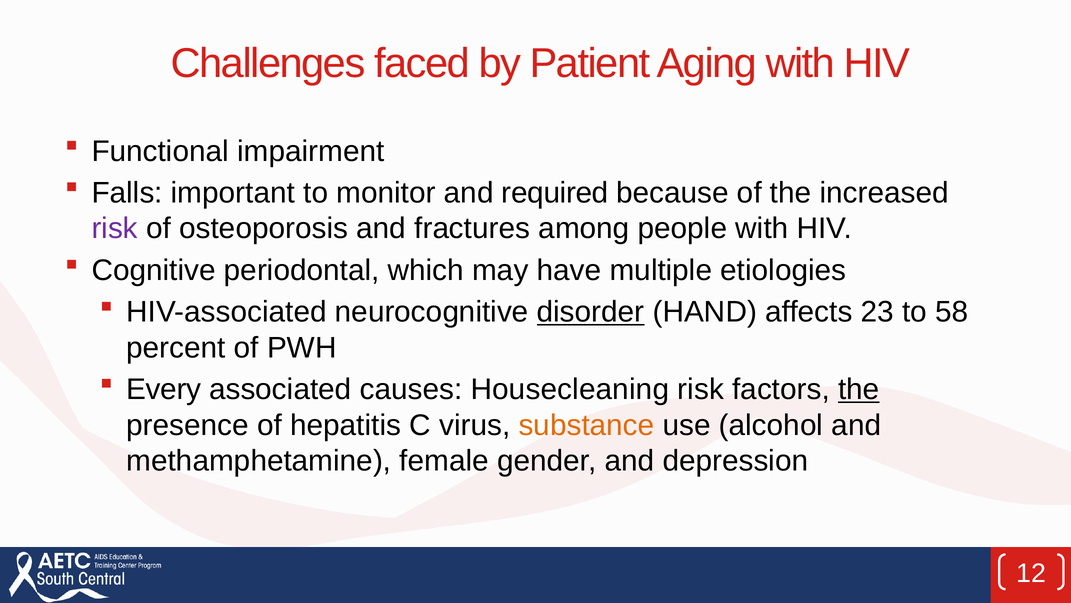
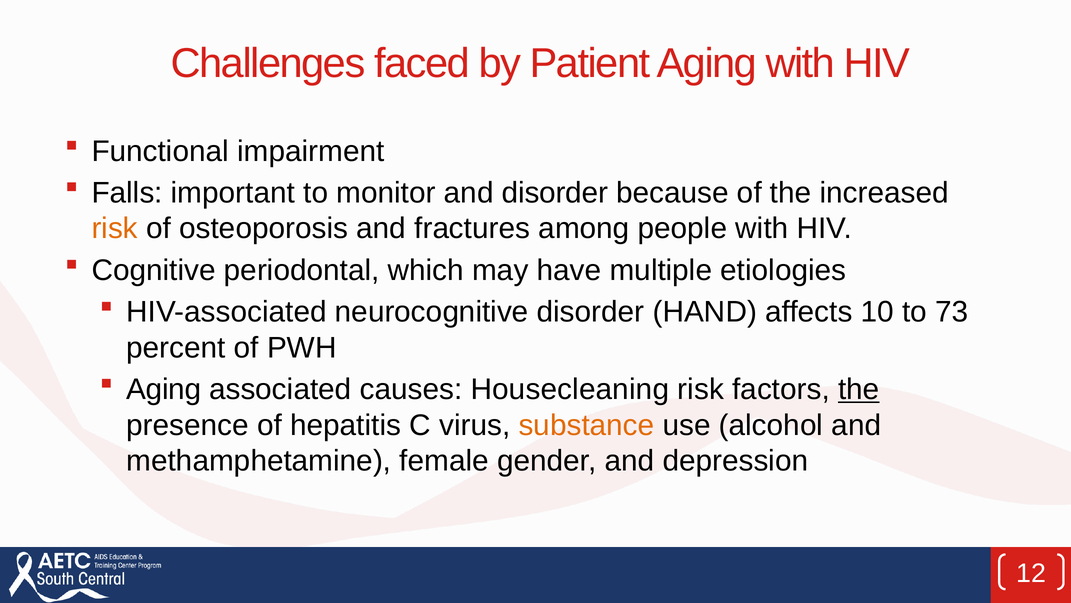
and required: required -> disorder (555, 193)
risk colour: purple -> orange (115, 228)
disorder underline: present -> none (591, 312)
23: 23 -> 10 (877, 312)
58: 58 -> 73 (952, 312)
Every: Every -> Aging (164, 389)
